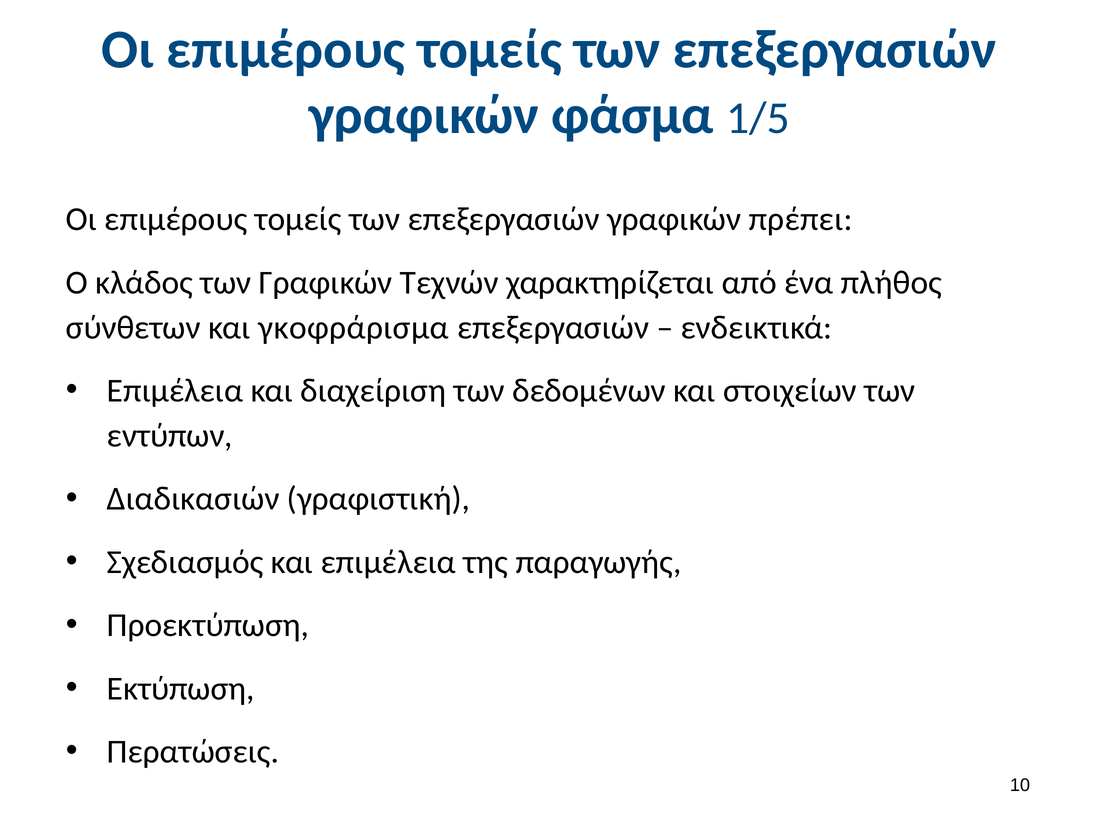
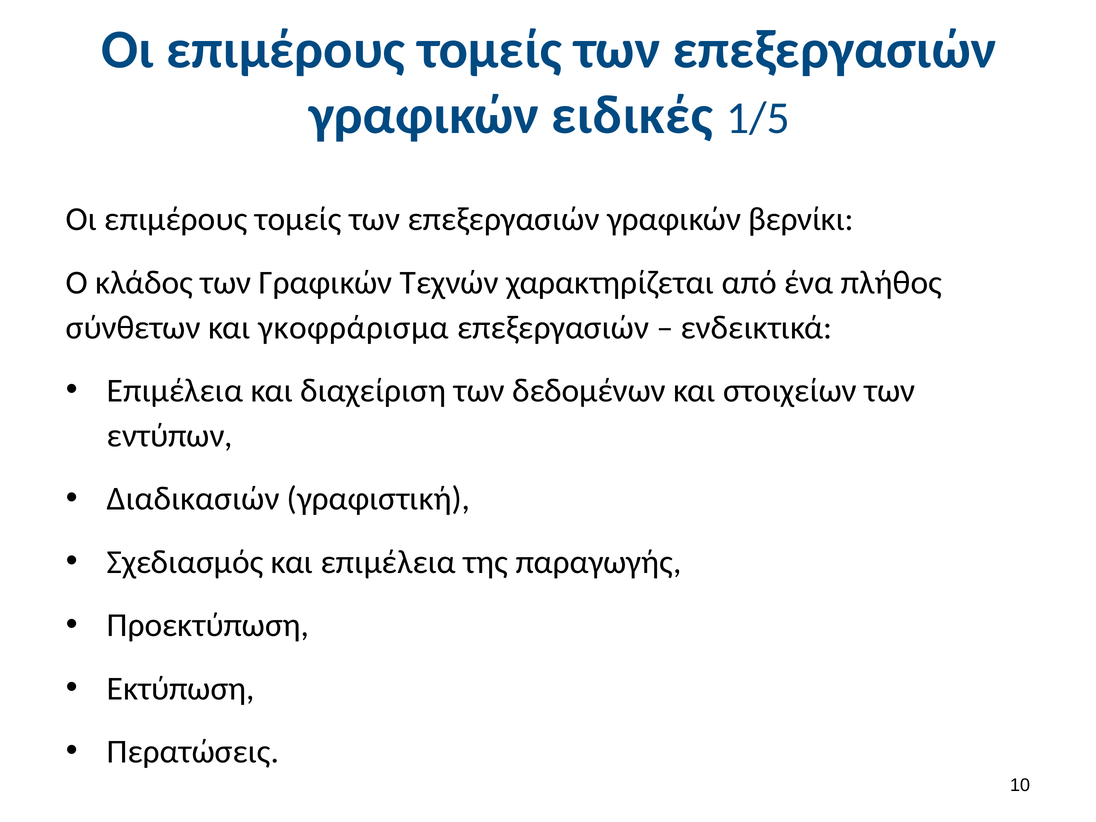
φάσμα: φάσμα -> ειδικές (632, 115)
πρέπει: πρέπει -> βερνίκι (801, 219)
